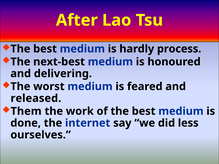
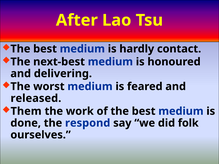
process: process -> contact (179, 49)
internet: internet -> respond (88, 123)
less: less -> folk (188, 123)
